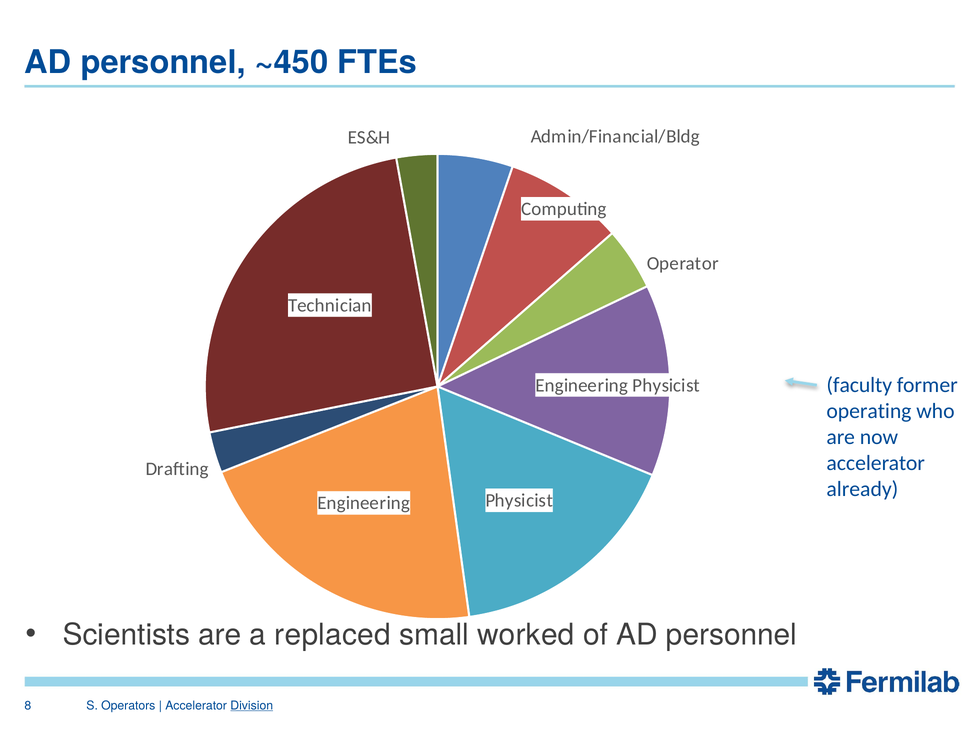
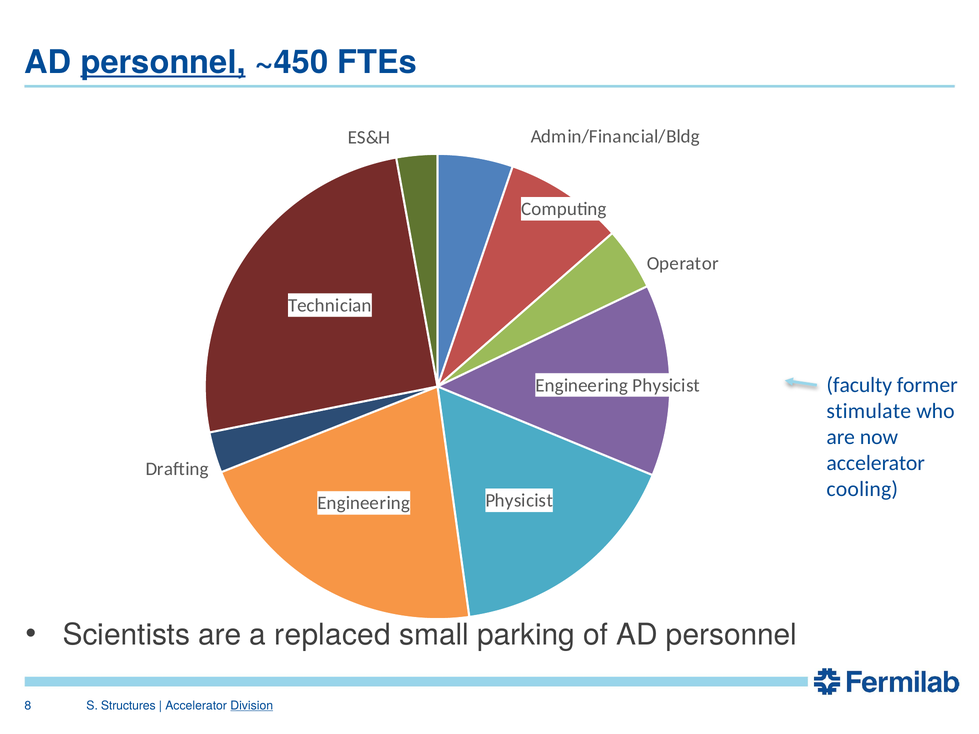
personnel underline: none -> present (163, 62)
operating: operating -> stimulate (869, 411)
already: already -> cooling (862, 489)
worked: worked -> parking (526, 635)
Operators: Operators -> Structures (128, 706)
